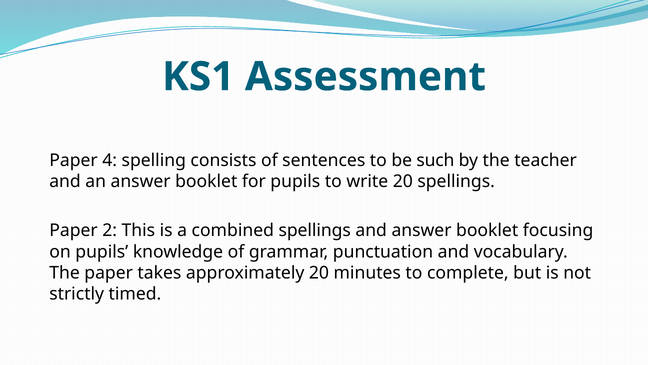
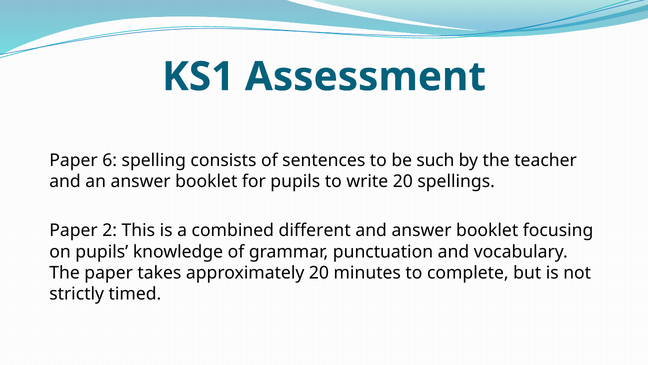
4: 4 -> 6 (110, 160)
combined spellings: spellings -> different (315, 230)
